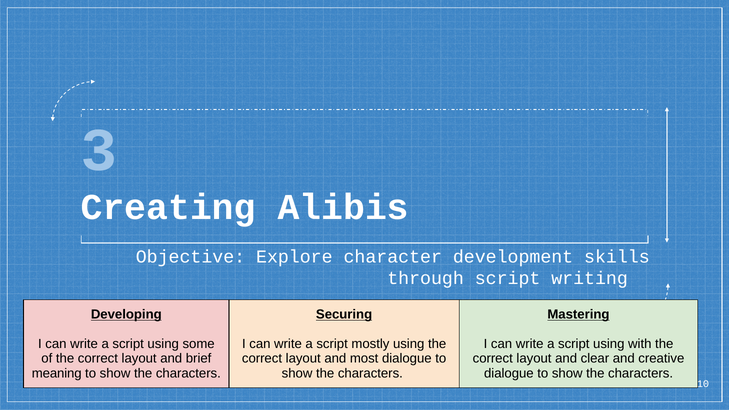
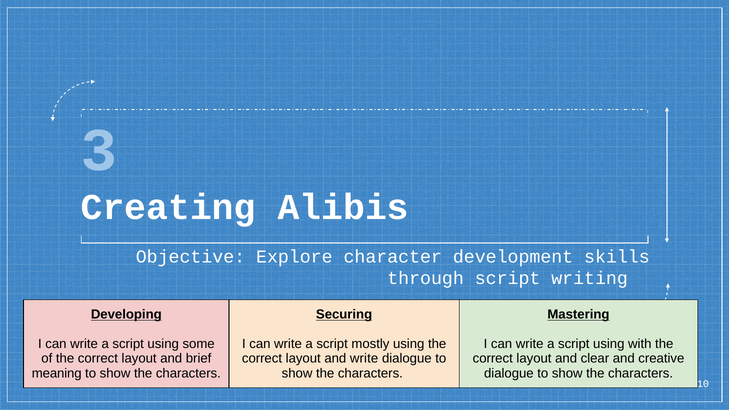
and most: most -> write (364, 359)
